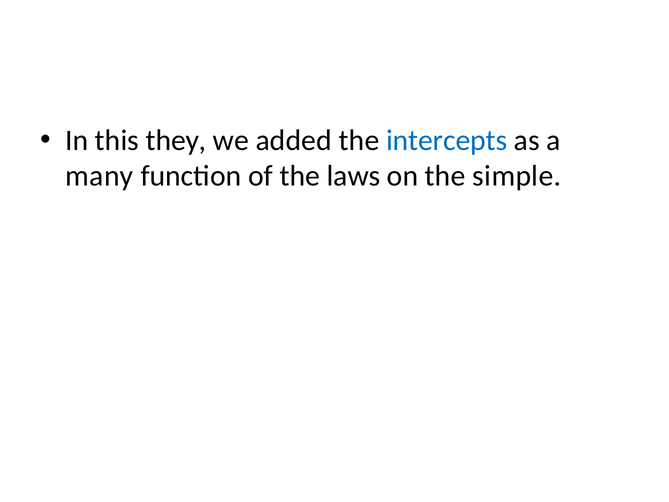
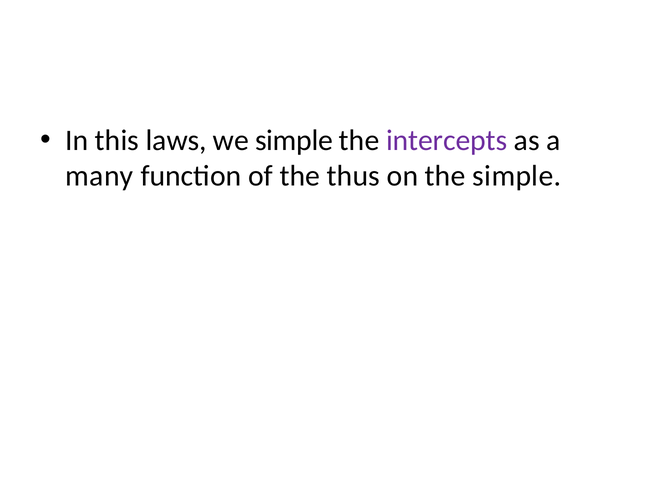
they: they -> laws (176, 140)
we added: added -> simple (294, 140)
intercepts colour: blue -> purple (447, 140)
laws: laws -> thus (353, 176)
